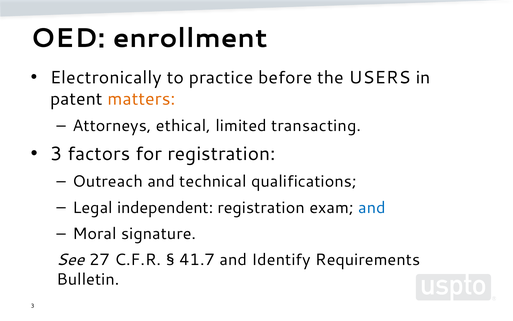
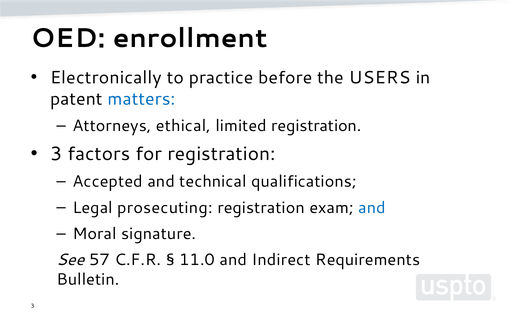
matters colour: orange -> blue (142, 99)
limited transacting: transacting -> registration (316, 126)
Outreach: Outreach -> Accepted (108, 181)
independent: independent -> prosecuting (165, 207)
27: 27 -> 57 (100, 260)
41.7: 41.7 -> 11.0 (197, 260)
Identify: Identify -> Indirect (281, 260)
